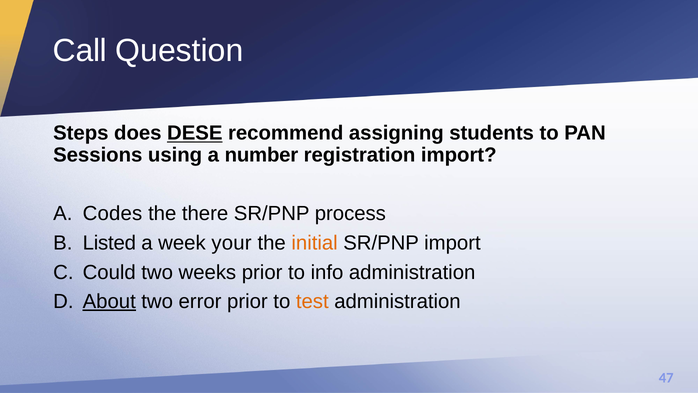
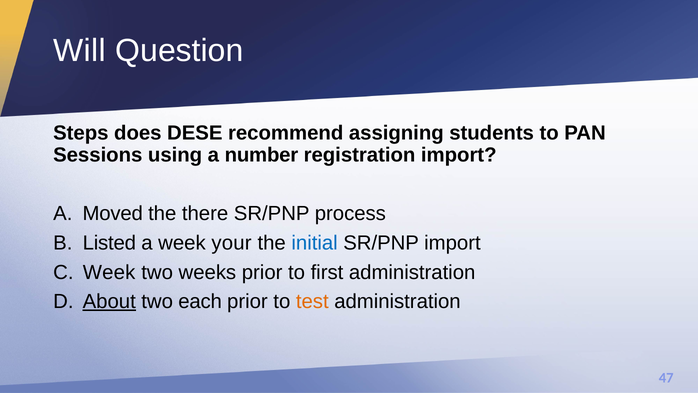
Call: Call -> Will (80, 51)
DESE underline: present -> none (195, 133)
Codes: Codes -> Moved (113, 213)
initial colour: orange -> blue (315, 243)
Could: Could -> Week (109, 272)
info: info -> first (327, 272)
error: error -> each (200, 301)
